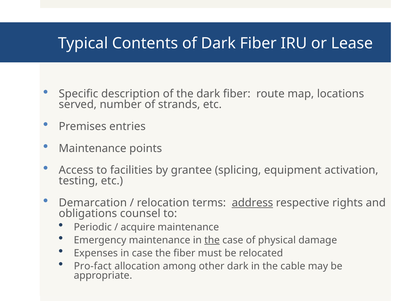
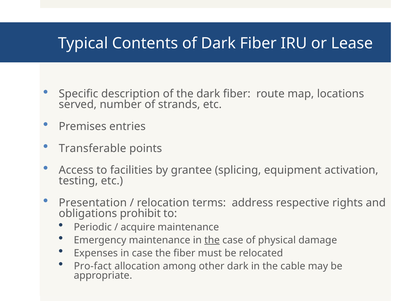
Maintenance: Maintenance -> Transferable (93, 148)
Demarcation: Demarcation -> Presentation (93, 203)
address underline: present -> none (252, 203)
counsel: counsel -> prohibit (140, 213)
